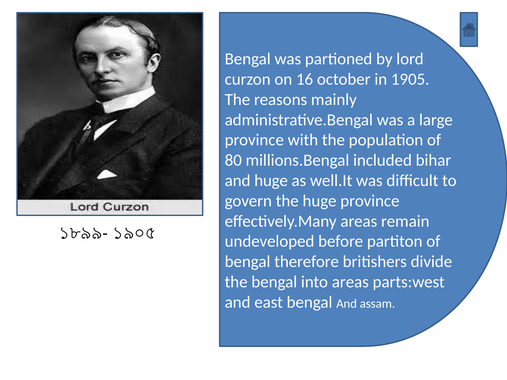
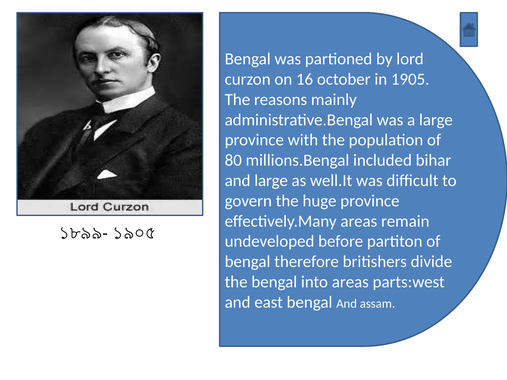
and huge: huge -> large (271, 181)
